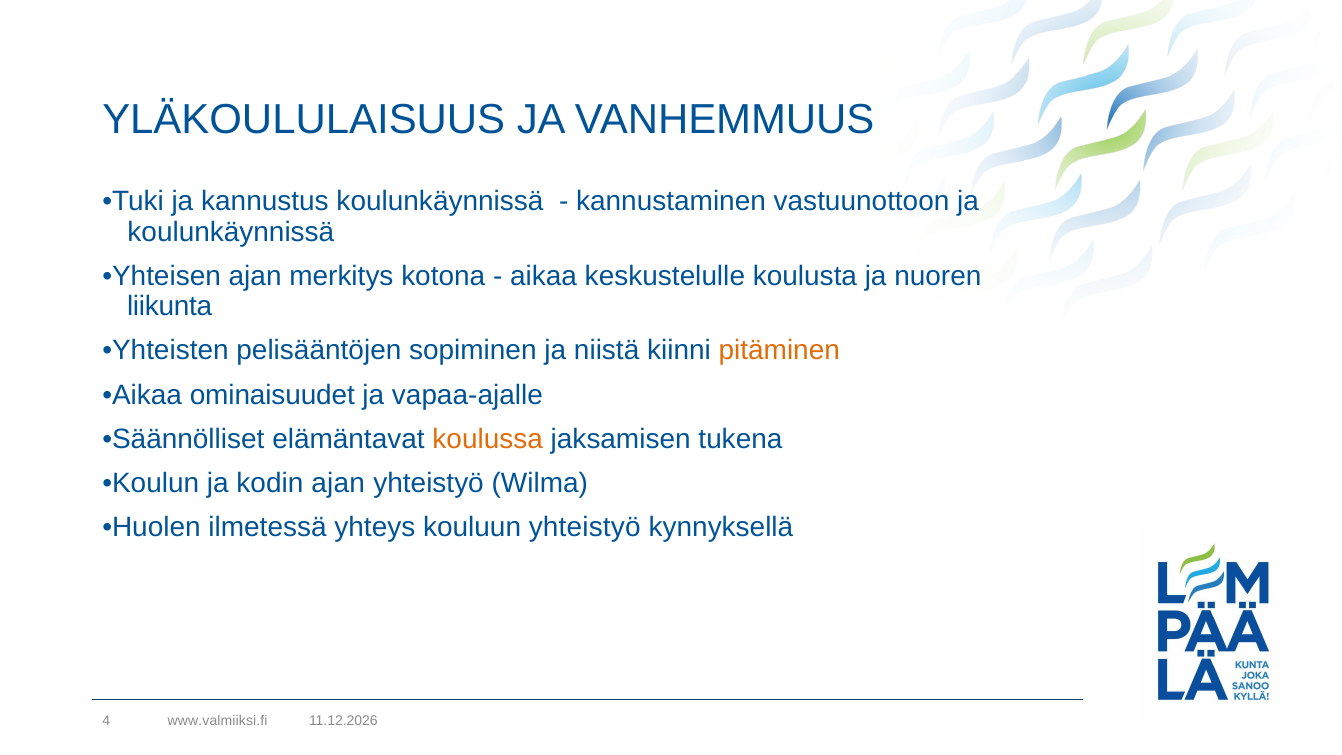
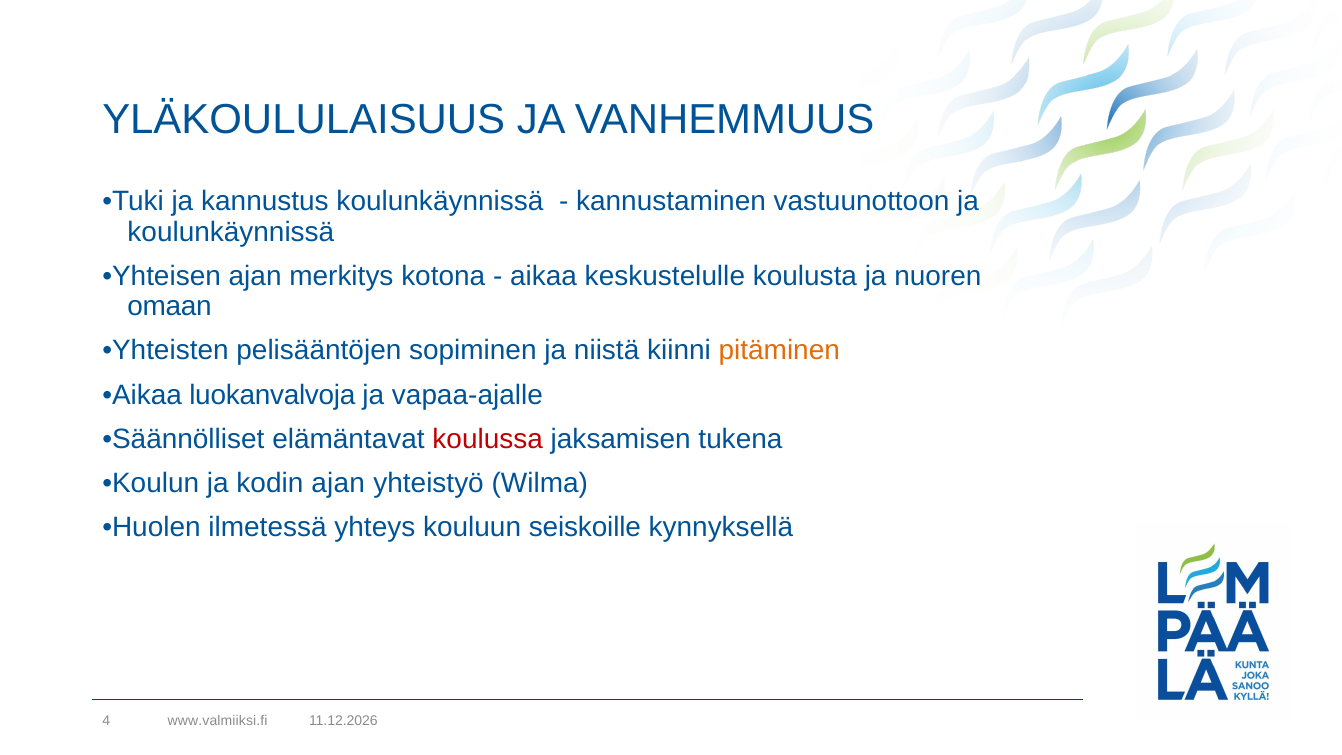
liikunta: liikunta -> omaan (170, 306)
ominaisuudet: ominaisuudet -> luokanvalvoja (272, 395)
koulussa colour: orange -> red (488, 439)
kouluun yhteistyö: yhteistyö -> seiskoille (585, 527)
